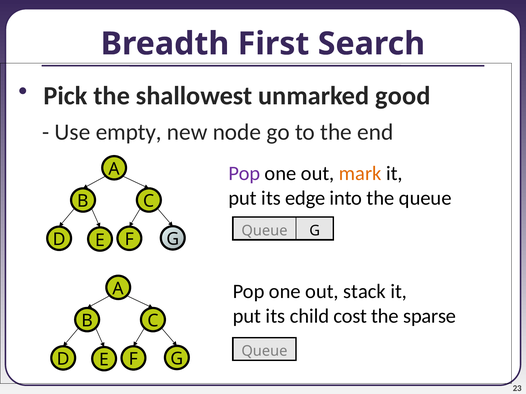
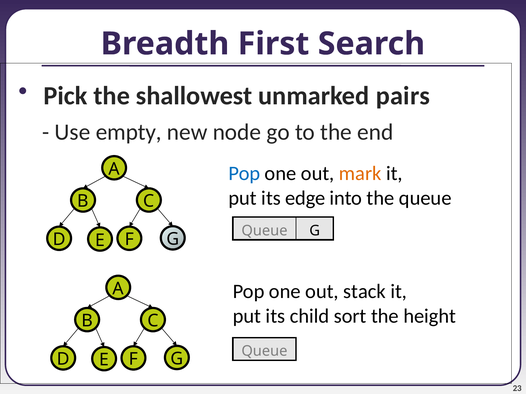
good: good -> pairs (403, 96)
Pop colour: purple -> blue (244, 174)
cost: cost -> sort (350, 316)
sparse: sparse -> height (430, 316)
